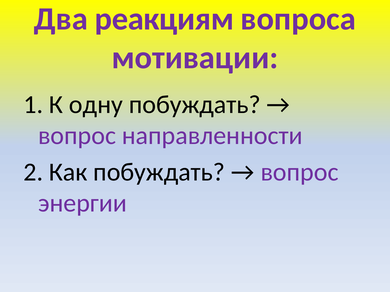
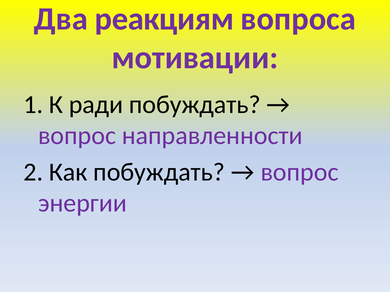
одну: одну -> ради (96, 105)
